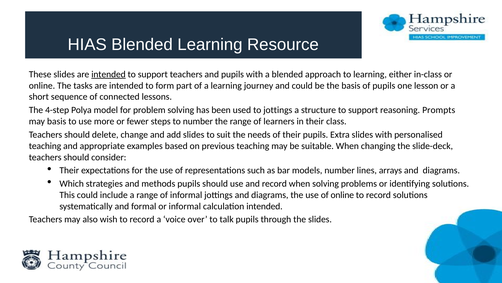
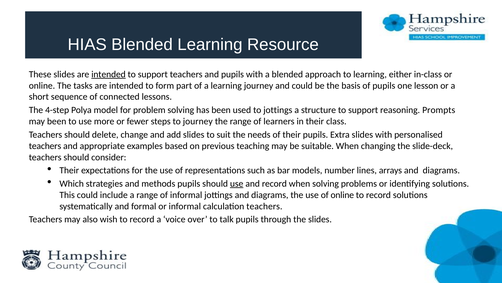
may basis: basis -> been (57, 121)
to number: number -> journey (198, 121)
teaching: teaching -> teachers (45, 146)
use underline: none -> present (237, 183)
calculation intended: intended -> teachers (264, 206)
